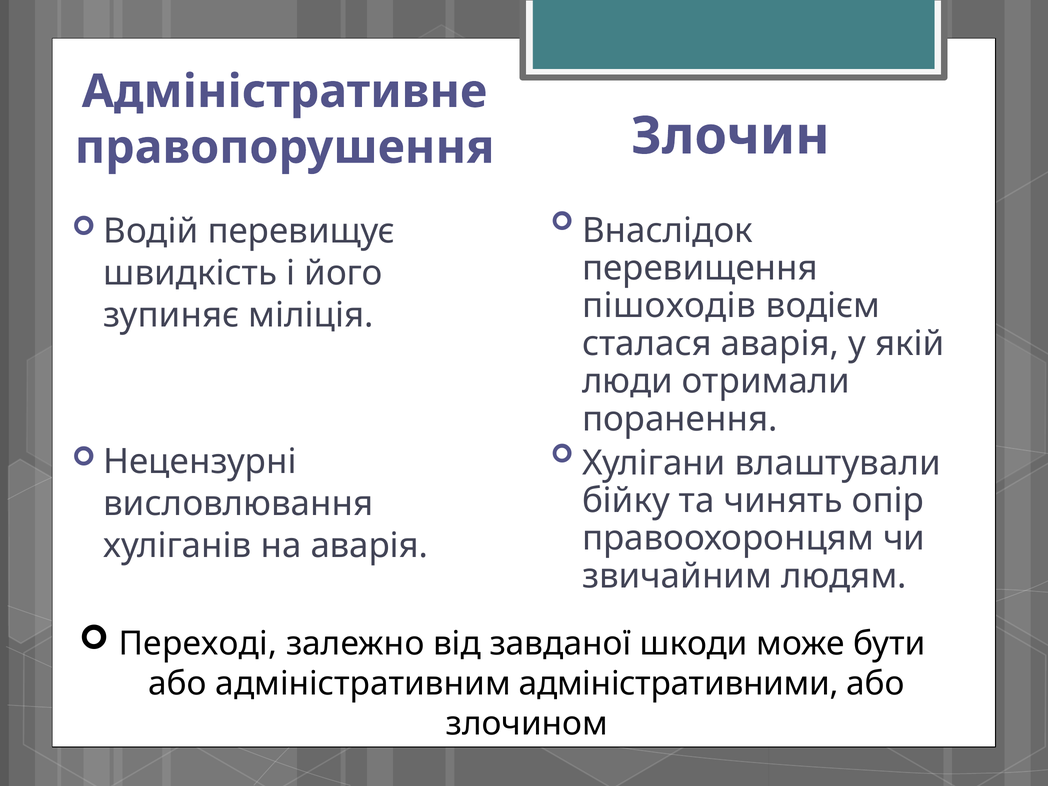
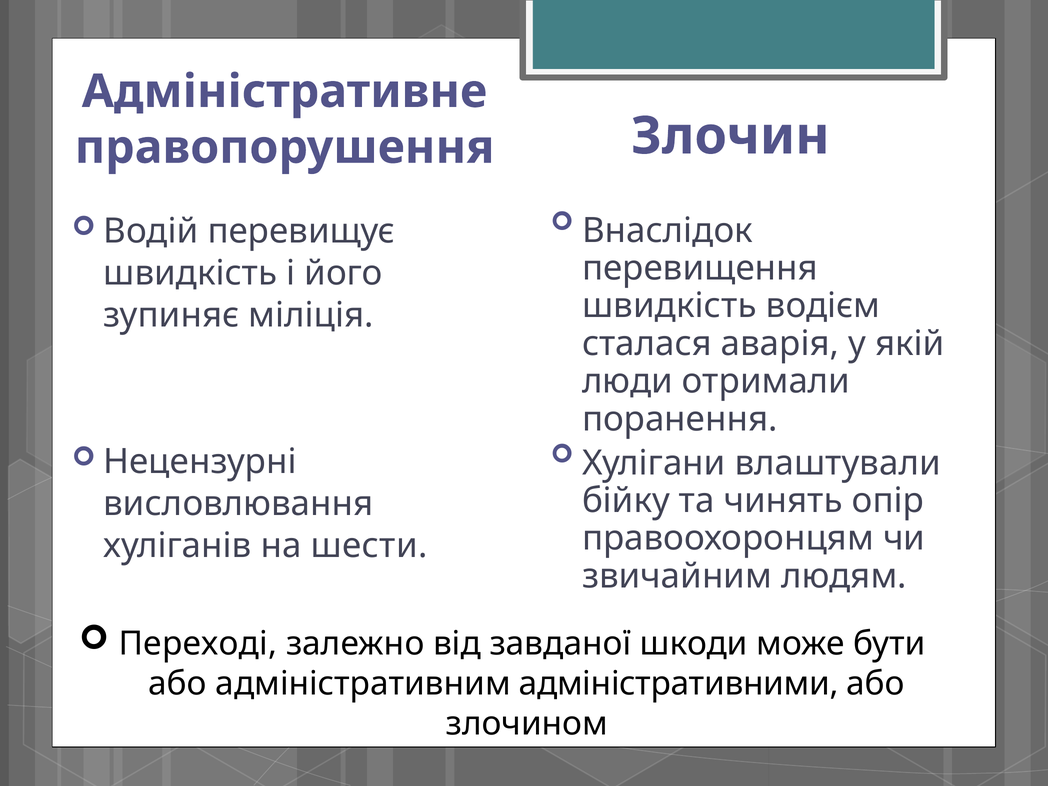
пішоходів: пішоходів -> швидкість (669, 306)
на аварія: аварія -> шести (369, 546)
